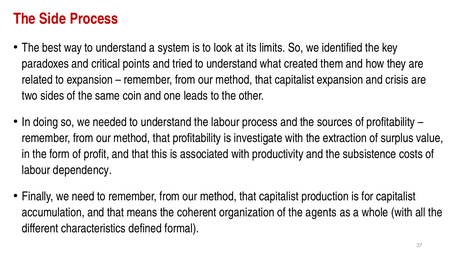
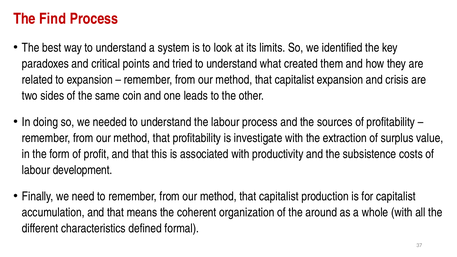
Side: Side -> Find (53, 19)
dependency: dependency -> development (83, 170)
agents: agents -> around (321, 212)
